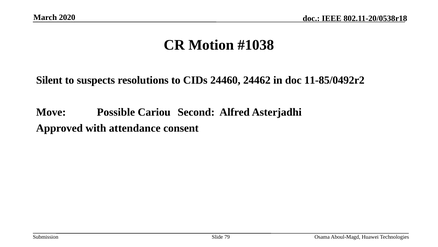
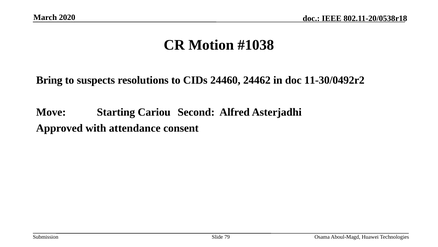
Silent: Silent -> Bring (49, 80)
11-85/0492r2: 11-85/0492r2 -> 11-30/0492r2 (334, 80)
Possible: Possible -> Starting (116, 112)
